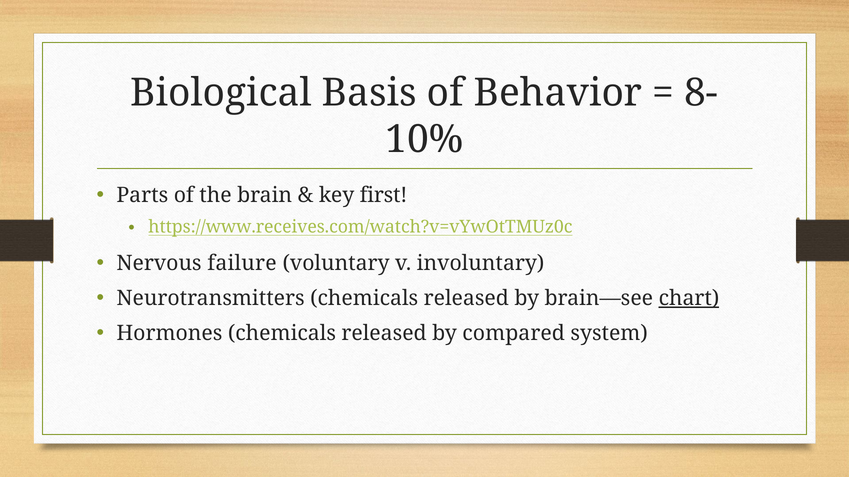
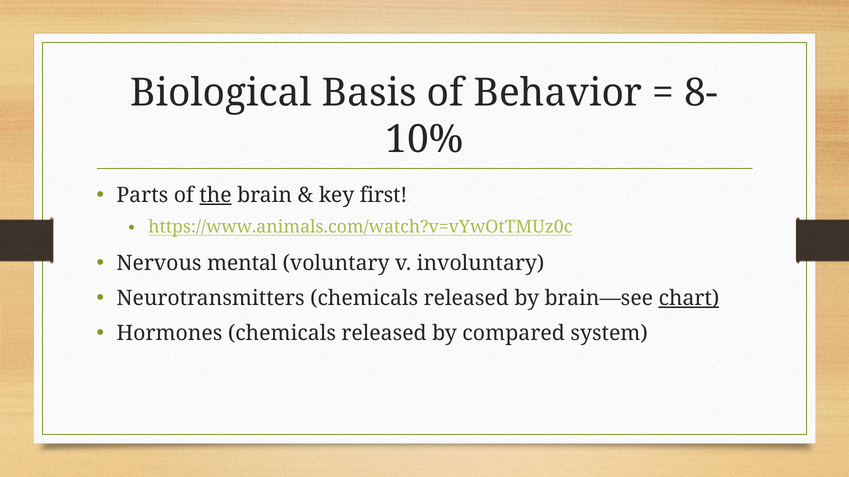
the underline: none -> present (215, 195)
https://www.receives.com/watch?v=vYwOtTMUz0c: https://www.receives.com/watch?v=vYwOtTMUz0c -> https://www.animals.com/watch?v=vYwOtTMUz0c (360, 227)
failure: failure -> mental (242, 264)
